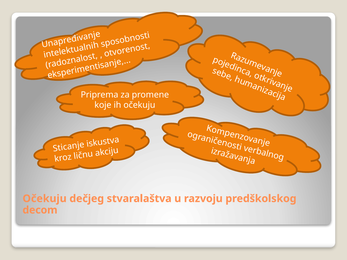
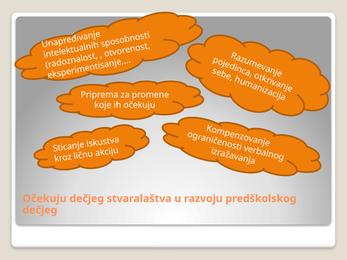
decom: decom -> dečjeg (40, 210)
